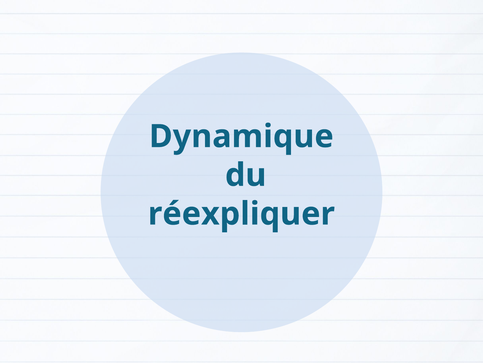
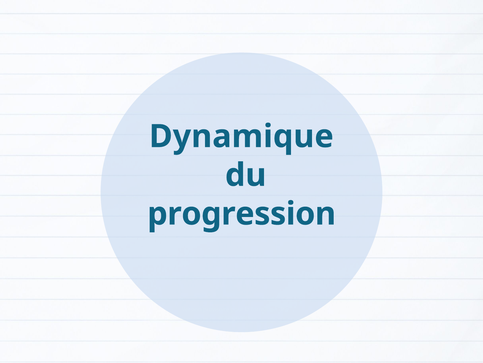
réexpliquer: réexpliquer -> progression (242, 213)
